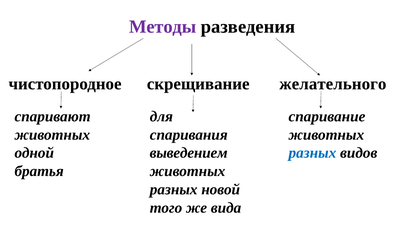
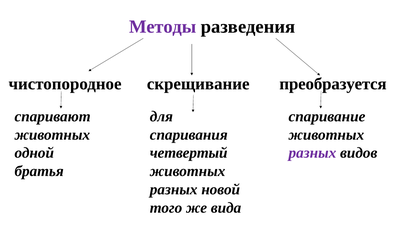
желательного: желательного -> преобразуется (333, 84)
выведением: выведением -> четвертый (189, 153)
разных colour: blue -> purple (312, 153)
